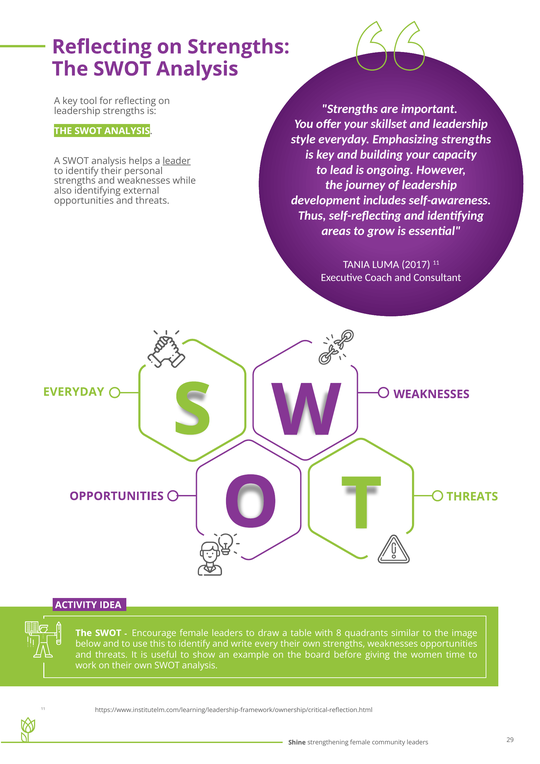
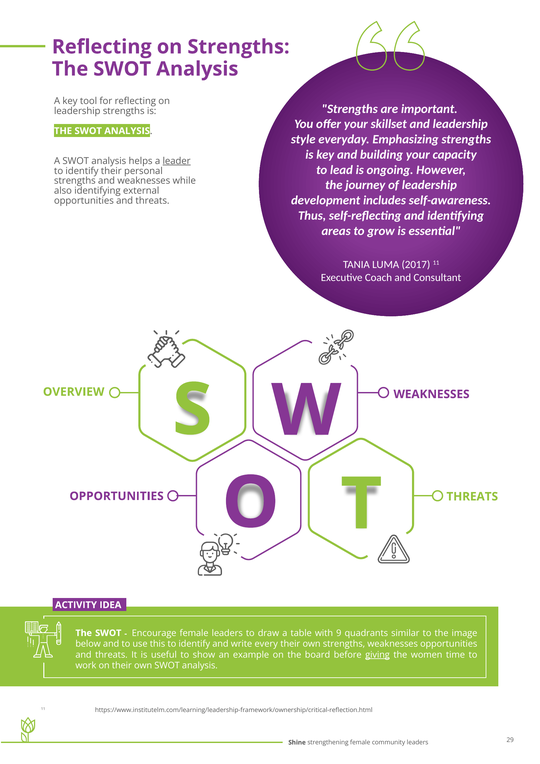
EVERYDAY: EVERYDAY -> OVERVIEW (74, 392)
8: 8 -> 9 (339, 633)
giving underline: none -> present (378, 655)
